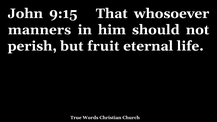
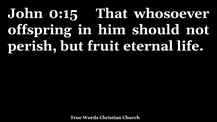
9:15: 9:15 -> 0:15 (63, 14)
manners: manners -> offspring (40, 30)
